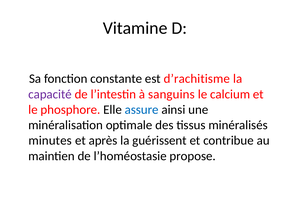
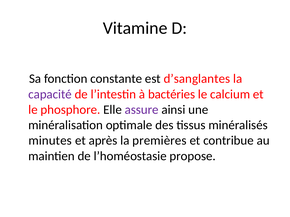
d’rachitisme: d’rachitisme -> d’sanglantes (197, 79)
sanguins: sanguins -> bactéries (172, 94)
assure colour: blue -> purple (142, 110)
guérissent: guérissent -> premières (159, 141)
